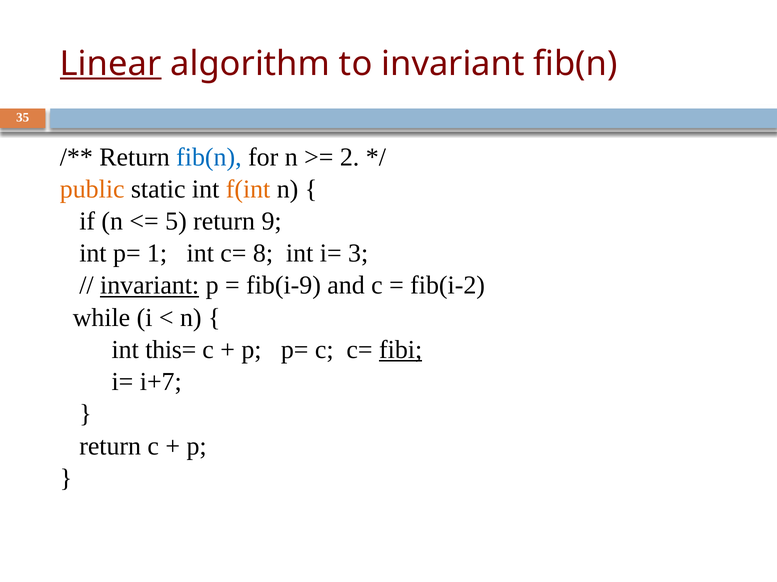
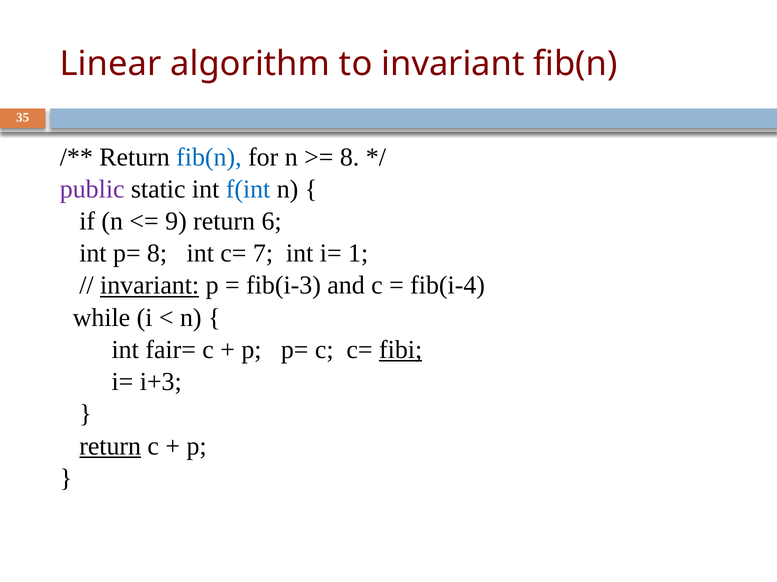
Linear underline: present -> none (111, 64)
2: 2 -> 8 (350, 157)
public colour: orange -> purple (92, 189)
f(int colour: orange -> blue (248, 189)
5: 5 -> 9 (176, 222)
9: 9 -> 6 (272, 222)
p= 1: 1 -> 8 (157, 254)
8: 8 -> 7 (263, 254)
3: 3 -> 1 (358, 254)
fib(i-9: fib(i-9 -> fib(i-3 (284, 286)
fib(i-2: fib(i-2 -> fib(i-4 (448, 286)
this=: this= -> fair= (171, 350)
i+7: i+7 -> i+3 (161, 382)
return underline: none -> present (110, 447)
